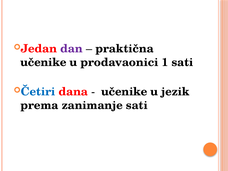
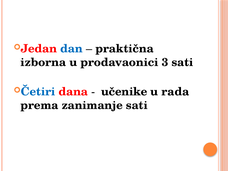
dan colour: purple -> blue (71, 49)
učenike: učenike -> izborna (43, 62)
1: 1 -> 3 (165, 62)
jezik: jezik -> rada (175, 92)
